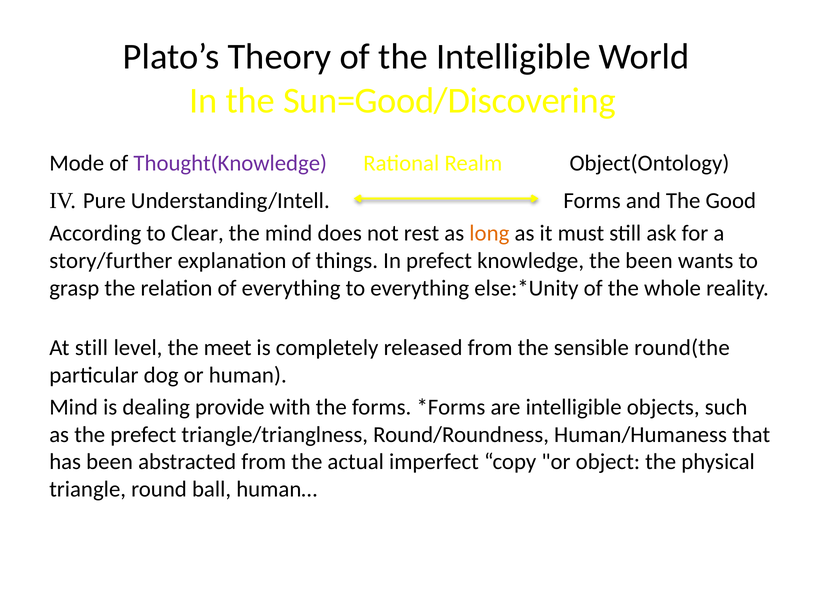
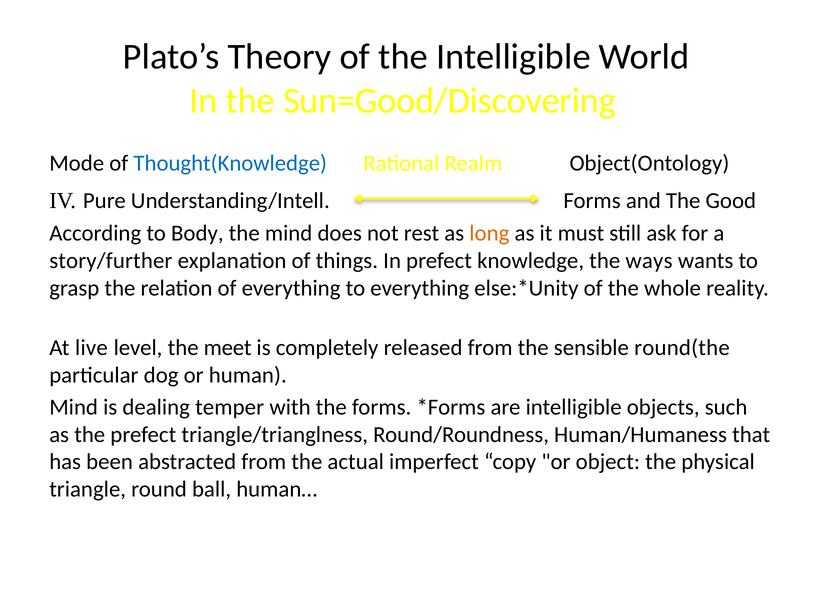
Thought(Knowledge colour: purple -> blue (230, 163)
Clear: Clear -> Body (197, 233)
the been: been -> ways (649, 261)
At still: still -> live (91, 348)
provide: provide -> temper (230, 407)
